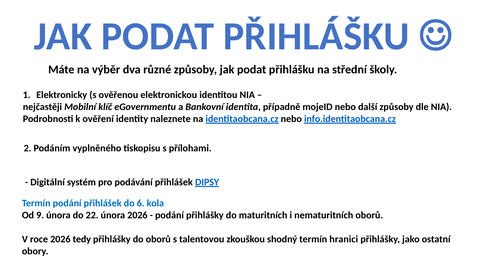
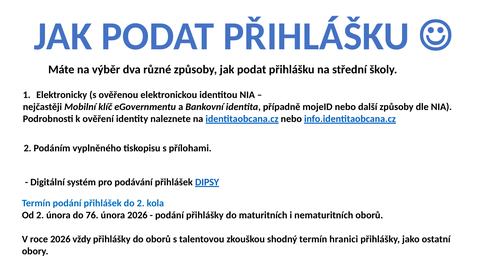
do 6: 6 -> 2 (141, 203)
Od 9: 9 -> 2 (40, 215)
22: 22 -> 76 (92, 215)
tedy: tedy -> vždy (82, 239)
